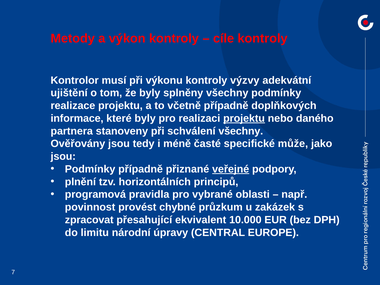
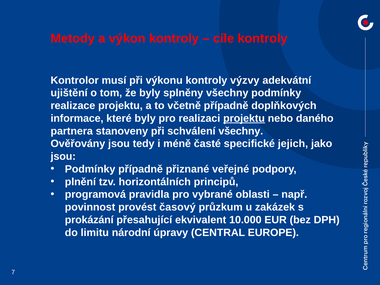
může: může -> jejich (293, 144)
veřejné underline: present -> none (231, 169)
chybné: chybné -> časový (177, 207)
zpracovat: zpracovat -> prokázání (89, 220)
